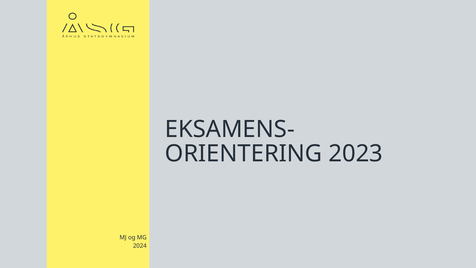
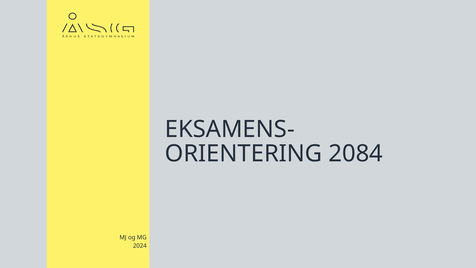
2023: 2023 -> 2084 (356, 153)
